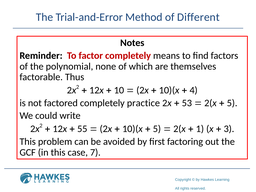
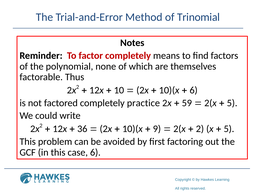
Different: Different -> Trinomial (199, 17)
4: 4 -> 6 (194, 90)
53: 53 -> 59 (187, 103)
55: 55 -> 36 (82, 129)
5: 5 -> 9 (157, 129)
1: 1 -> 2 (200, 129)
3: 3 -> 5 (229, 129)
case 7: 7 -> 6 (95, 152)
